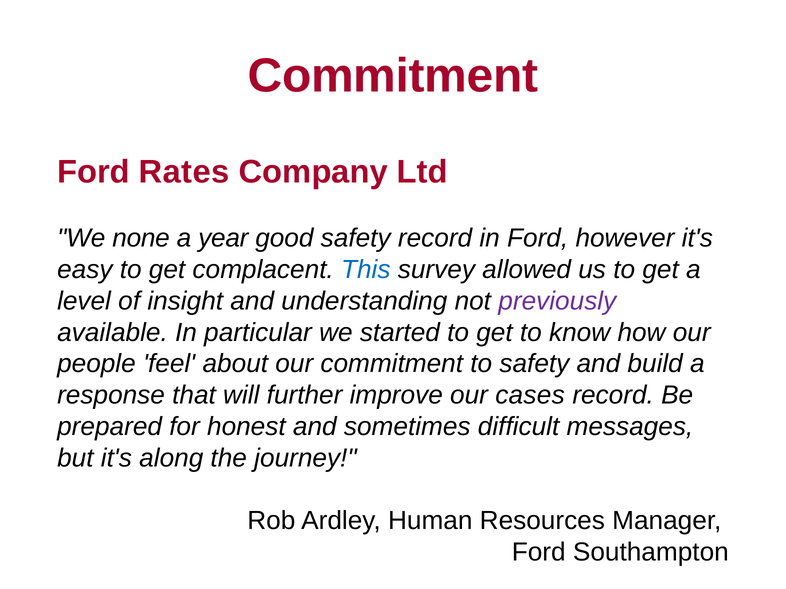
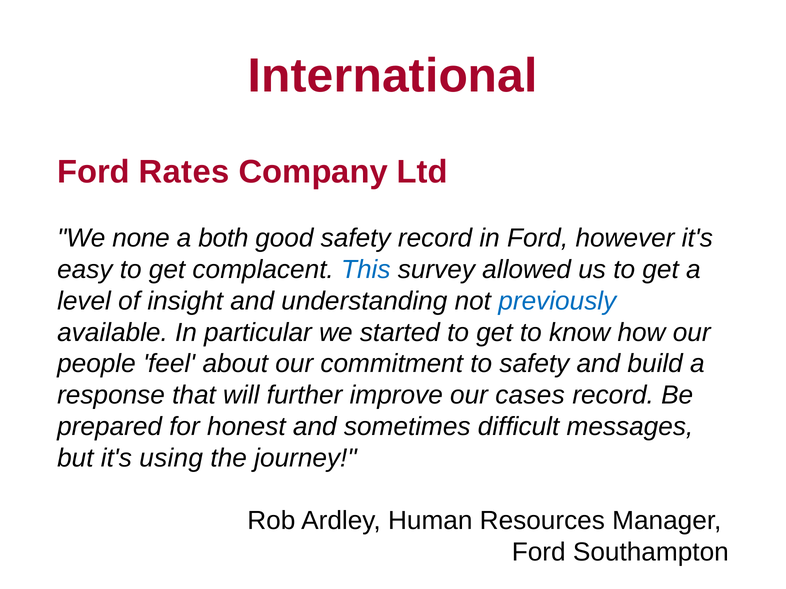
Commitment: Commitment -> International (393, 76)
year: year -> both (223, 238)
previously colour: purple -> blue (557, 301)
along: along -> using (171, 458)
